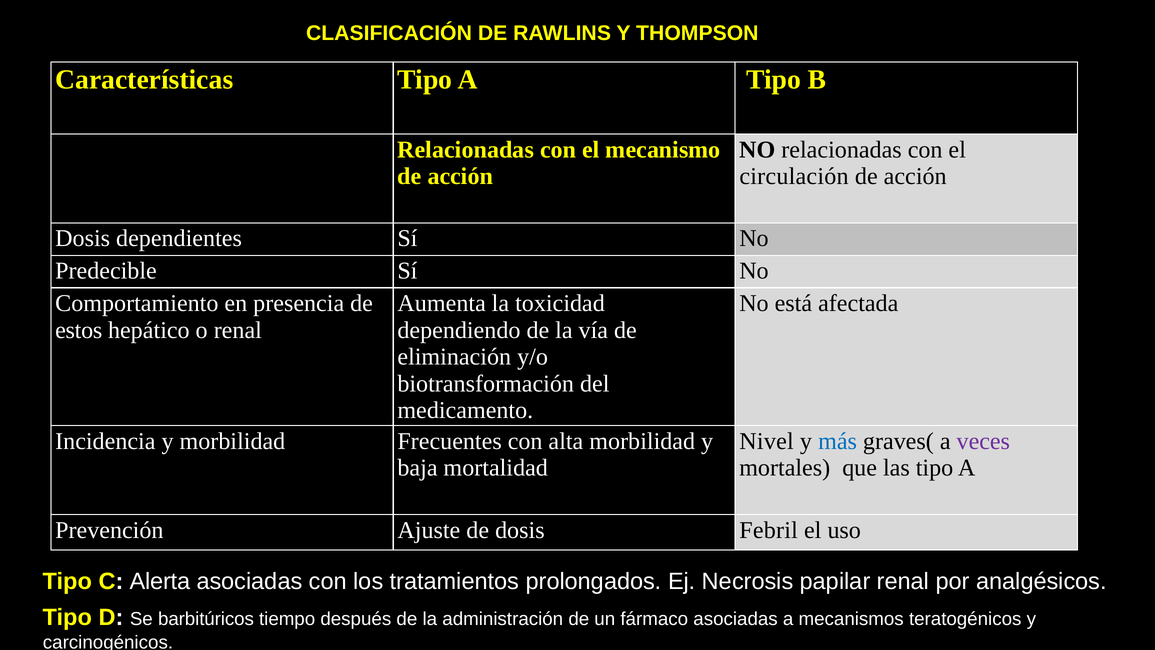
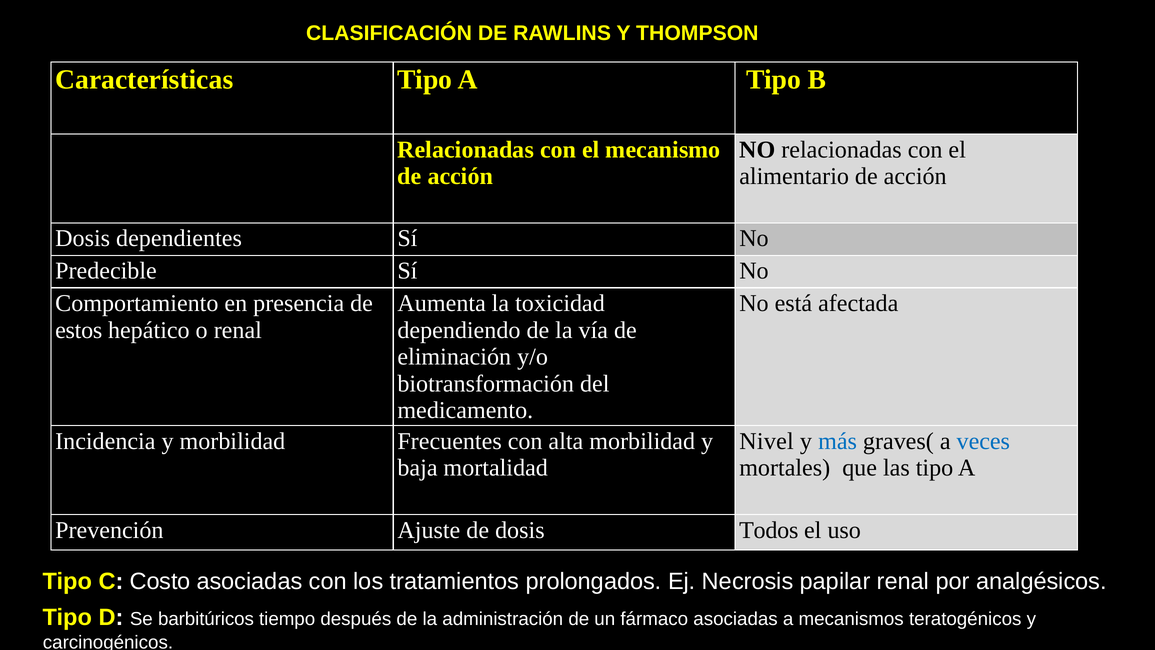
circulación: circulación -> alimentario (794, 176)
veces colour: purple -> blue (983, 441)
Febril: Febril -> Todos (769, 530)
Alerta: Alerta -> Costo (160, 581)
